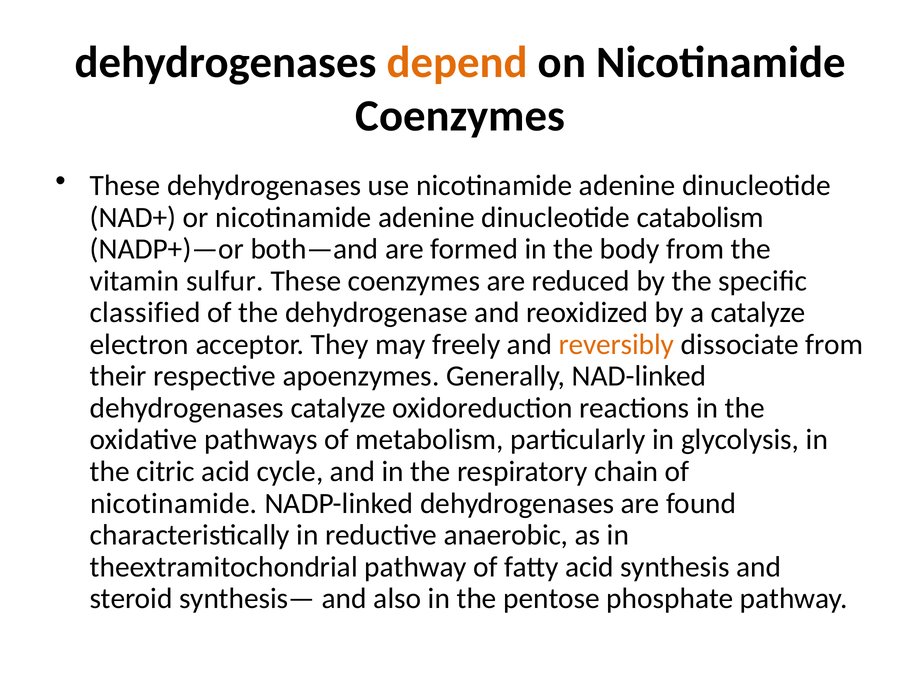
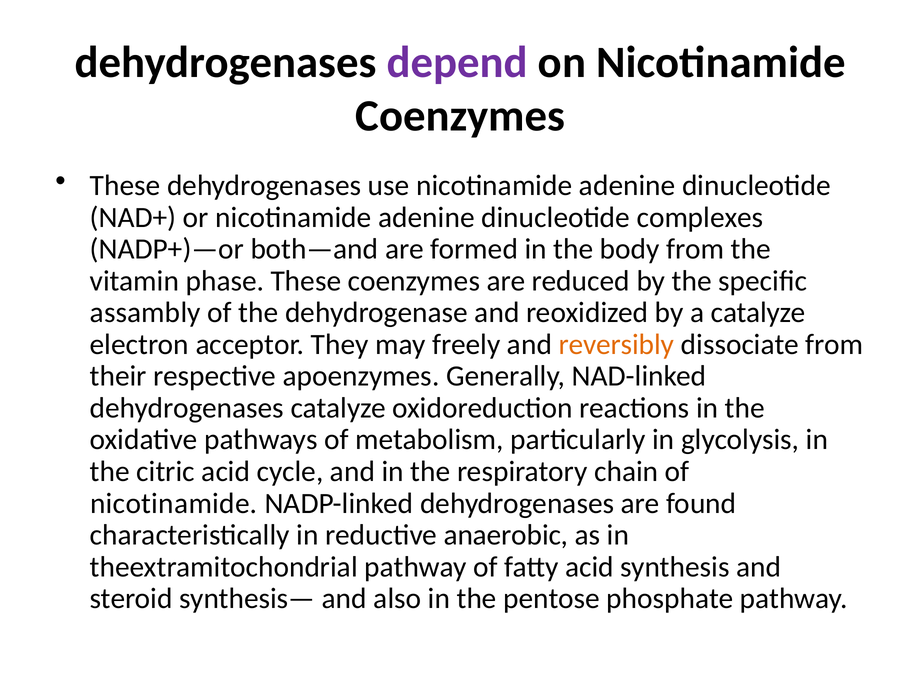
depend colour: orange -> purple (457, 62)
catabolism: catabolism -> complexes (700, 217)
sulfur: sulfur -> phase (225, 281)
classified: classified -> assambly (145, 313)
